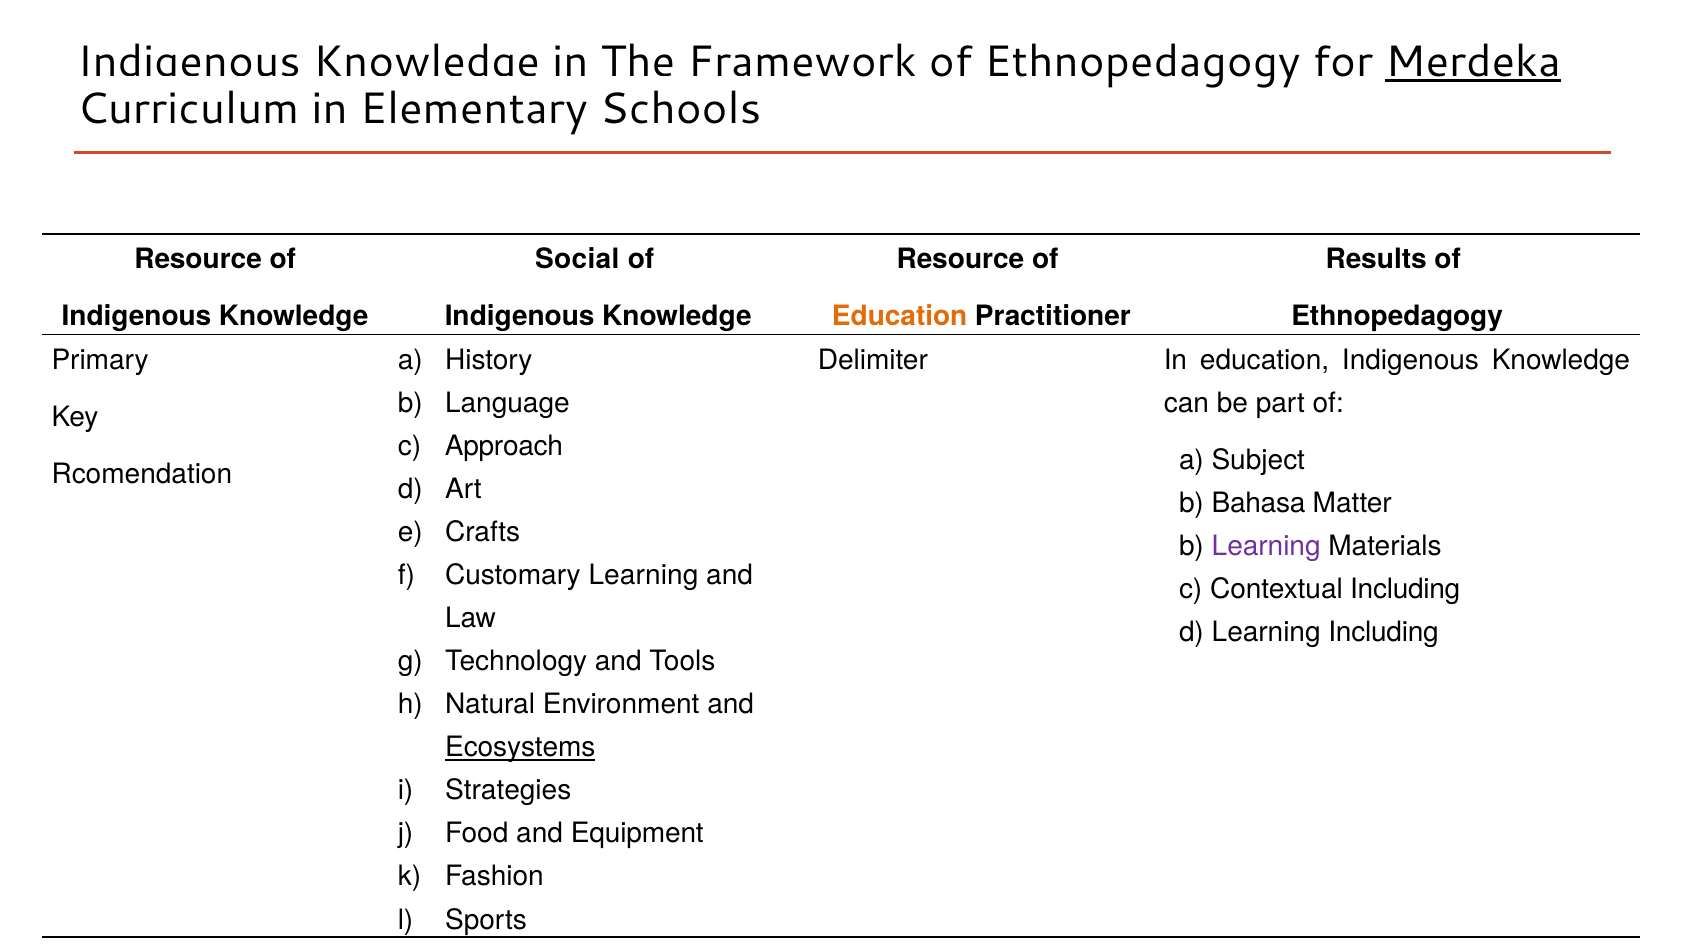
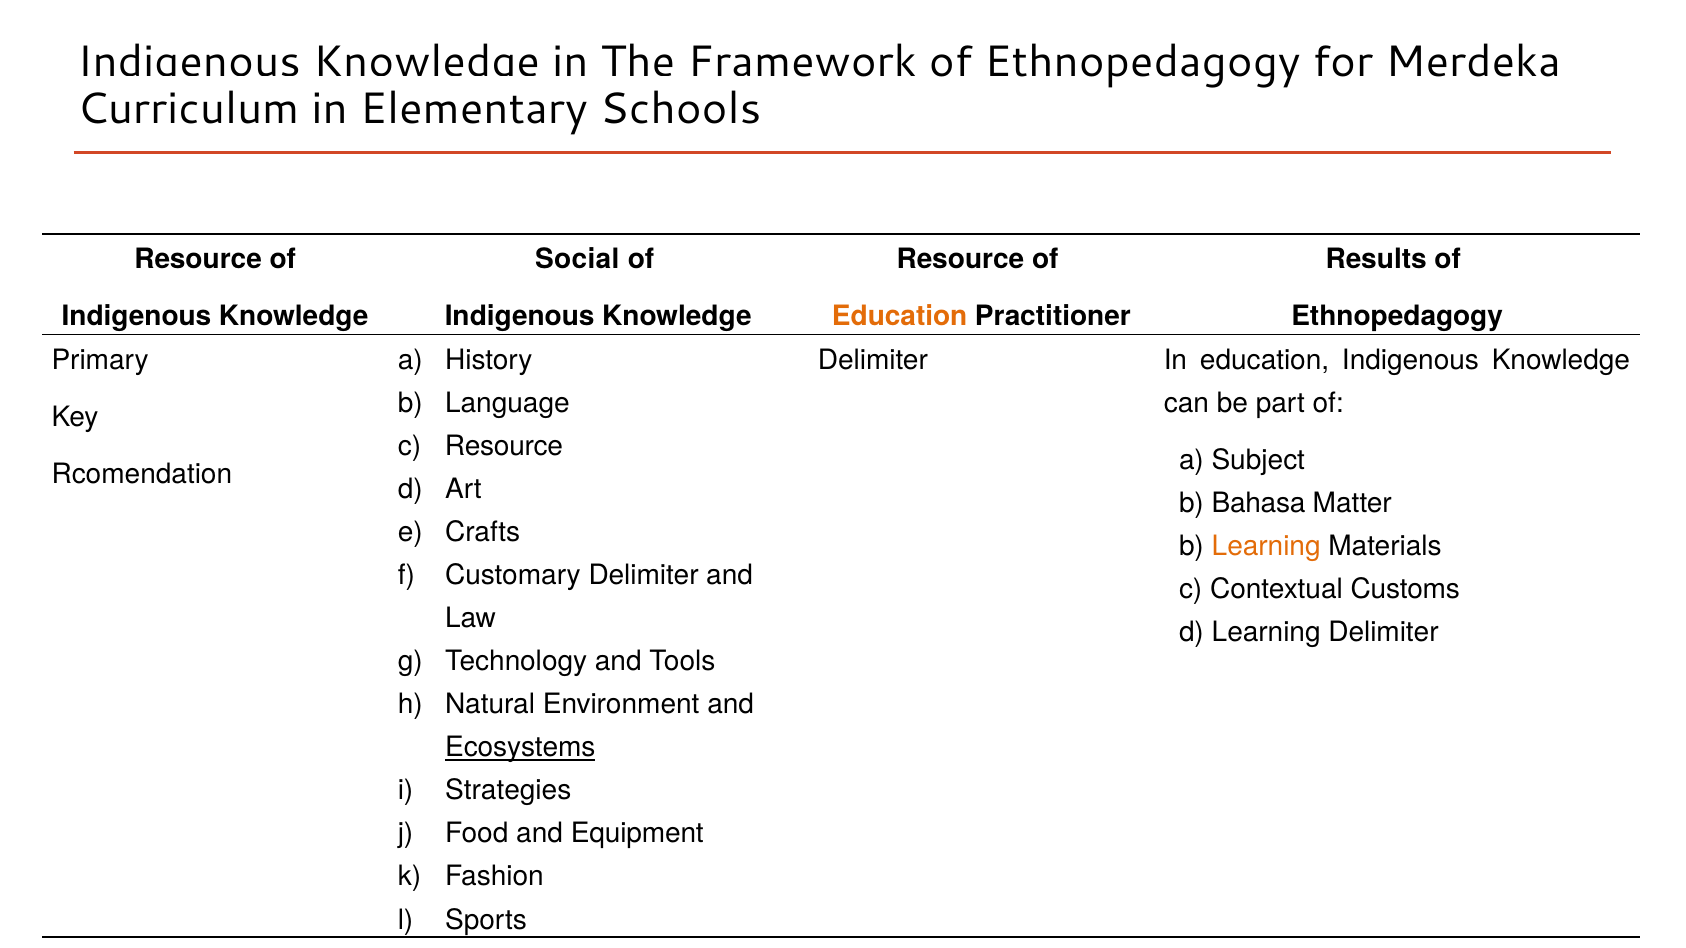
Merdeka underline: present -> none (1473, 62)
c Approach: Approach -> Resource (504, 446)
Learning colour: purple -> orange (1266, 547)
Customary Learning: Learning -> Delimiter (644, 576)
Contextual Including: Including -> Customs (1405, 590)
Learning Including: Including -> Delimiter (1383, 633)
